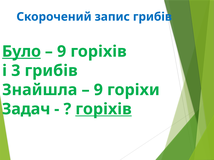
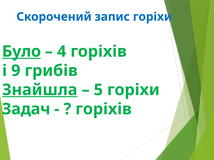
запис грибів: грибів -> горіхи (152, 17)
9: 9 -> 4 (62, 52)
3: 3 -> 9 (16, 71)
Знайшла underline: none -> present (40, 90)
9: 9 -> 5 (98, 90)
горіхів underline: present -> none (104, 109)
